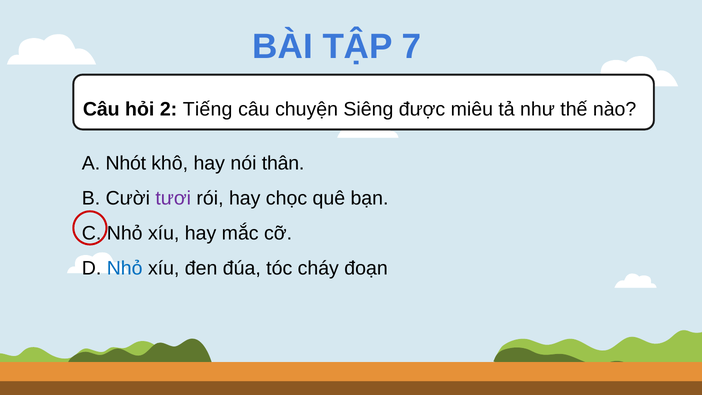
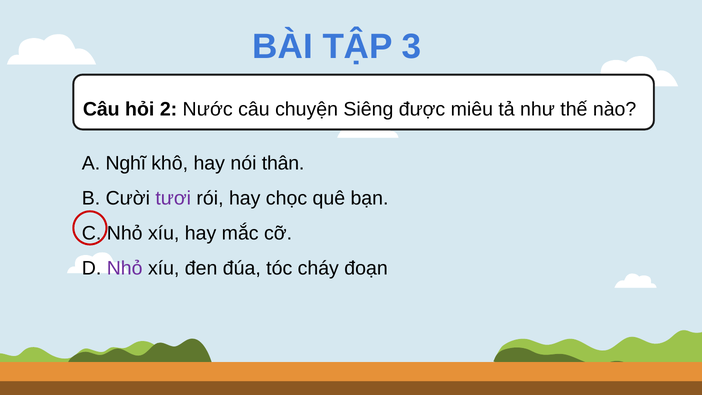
7: 7 -> 3 (411, 46)
Tiếng: Tiếng -> Nước (208, 109)
Nhót: Nhót -> Nghĩ (126, 163)
Nhỏ colour: blue -> purple (125, 268)
